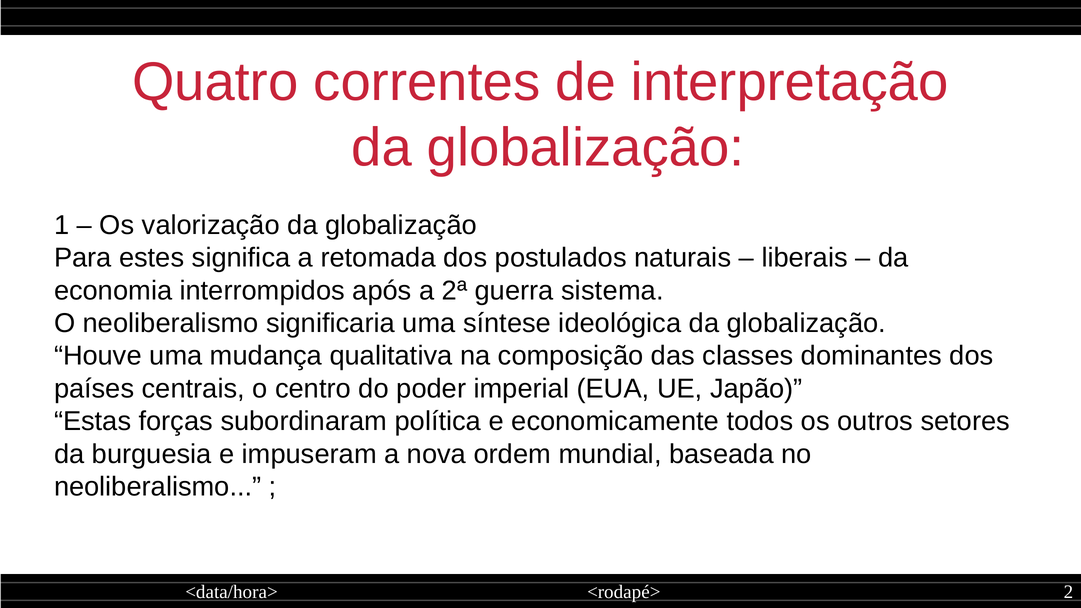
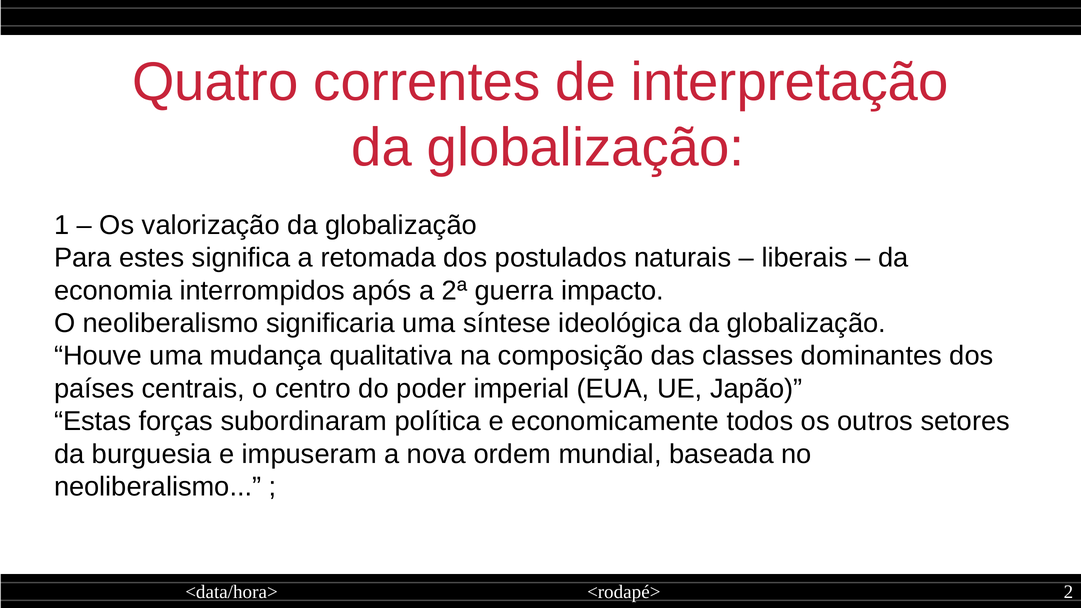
sistema: sistema -> impacto (613, 291)
